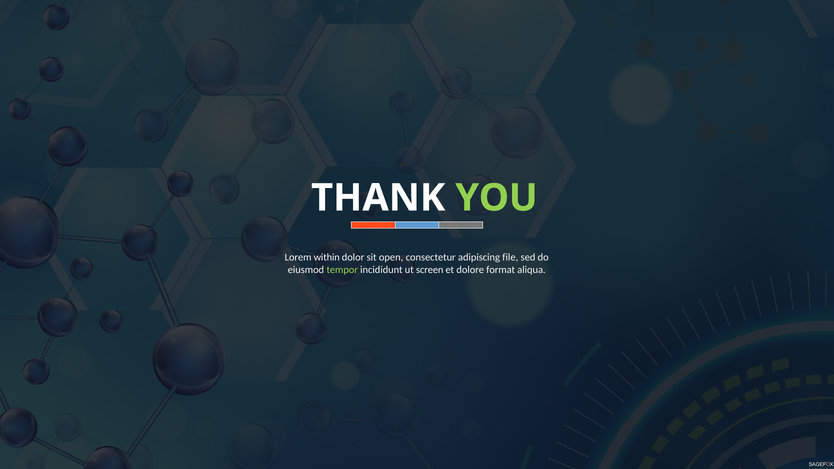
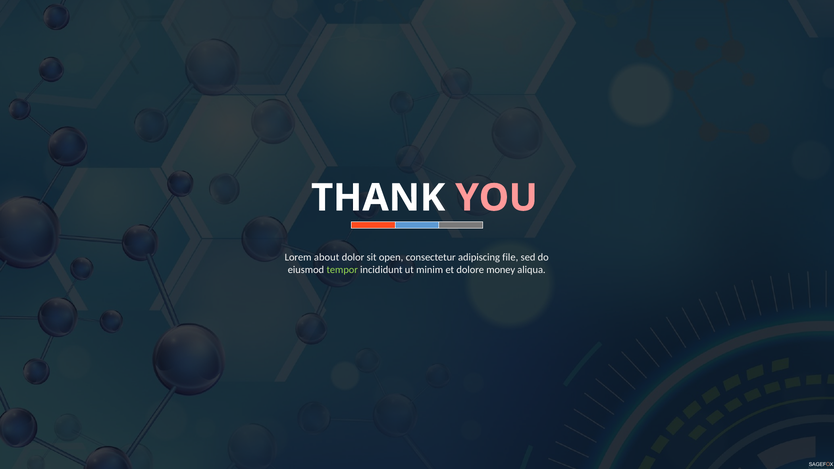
YOU colour: light green -> pink (496, 198)
within: within -> about (327, 257)
screen: screen -> minim (430, 270)
format: format -> money (501, 270)
